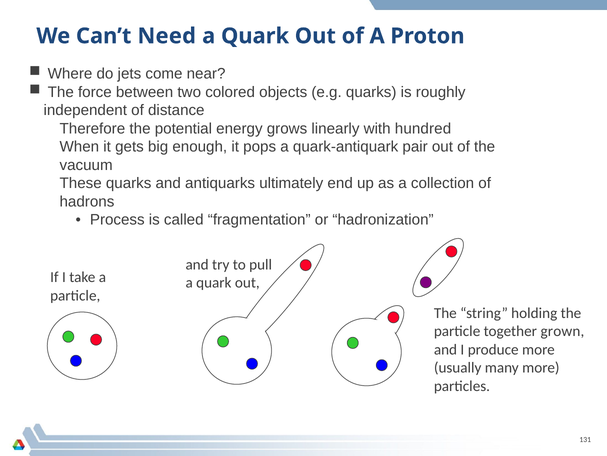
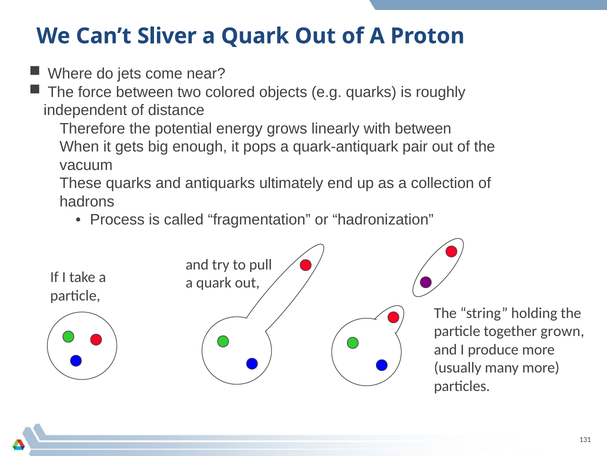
Need: Need -> Sliver (167, 36)
with hundred: hundred -> between (423, 128)
